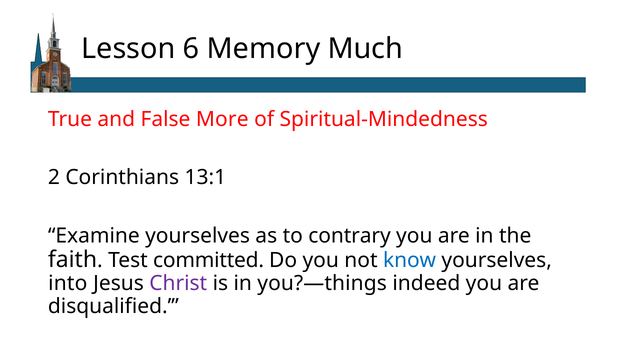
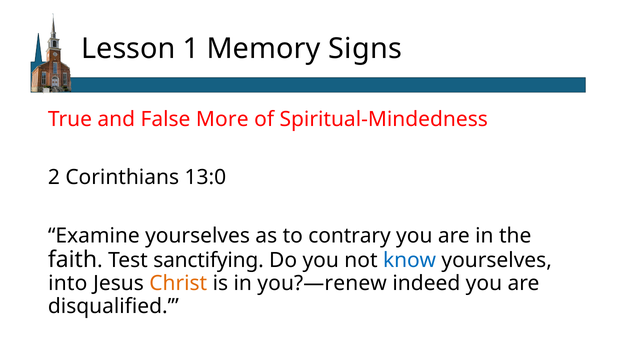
6: 6 -> 1 (191, 49)
Much: Much -> Signs (365, 49)
13:1: 13:1 -> 13:0 (205, 177)
committed: committed -> sanctifying (209, 260)
Christ colour: purple -> orange (178, 283)
you?—things: you?—things -> you?—renew (322, 283)
